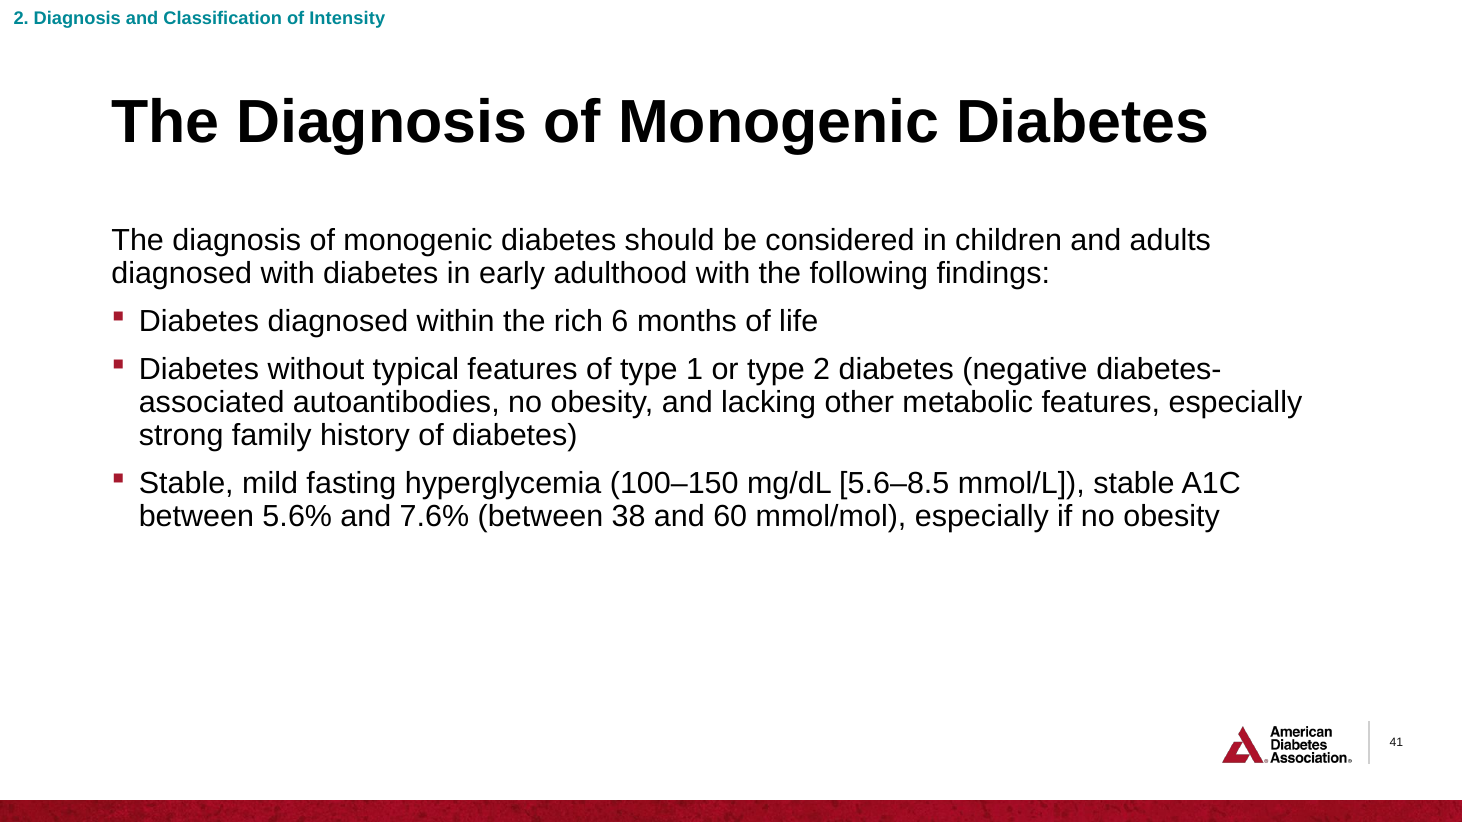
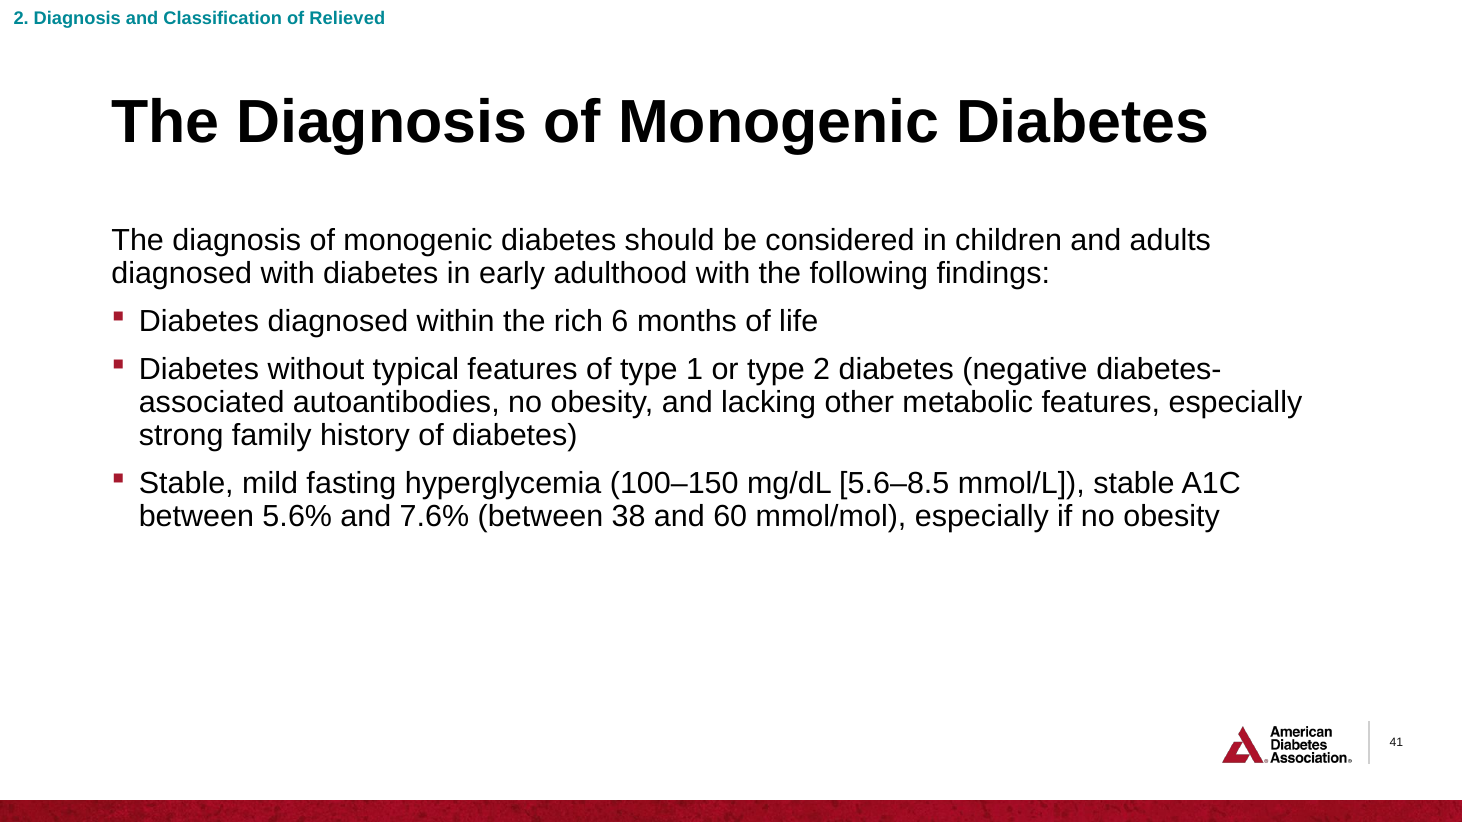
Intensity: Intensity -> Relieved (347, 18)
